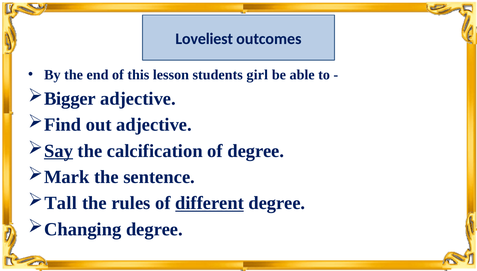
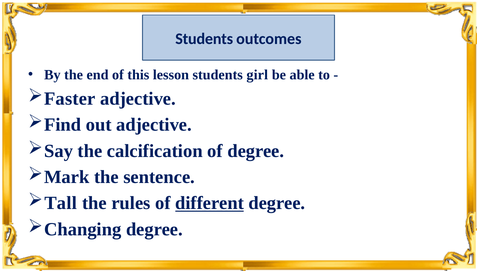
Loveliest: Loveliest -> Students (204, 39)
Bigger: Bigger -> Faster (70, 98)
Say underline: present -> none (59, 151)
